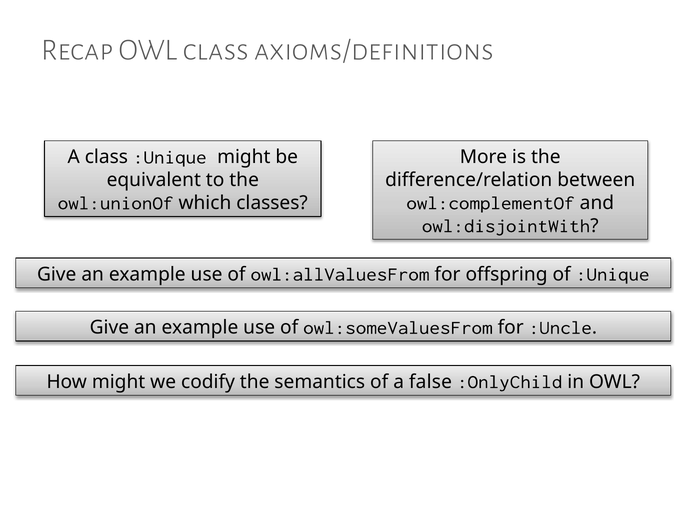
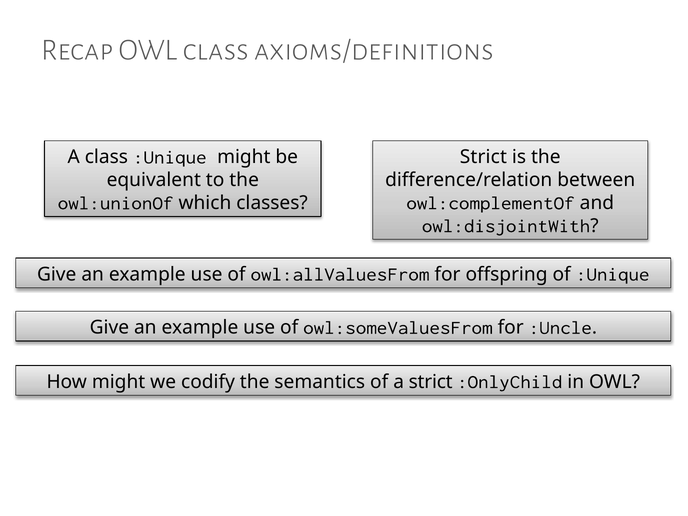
More: More -> Strict (483, 157)
a false: false -> strict (431, 382)
